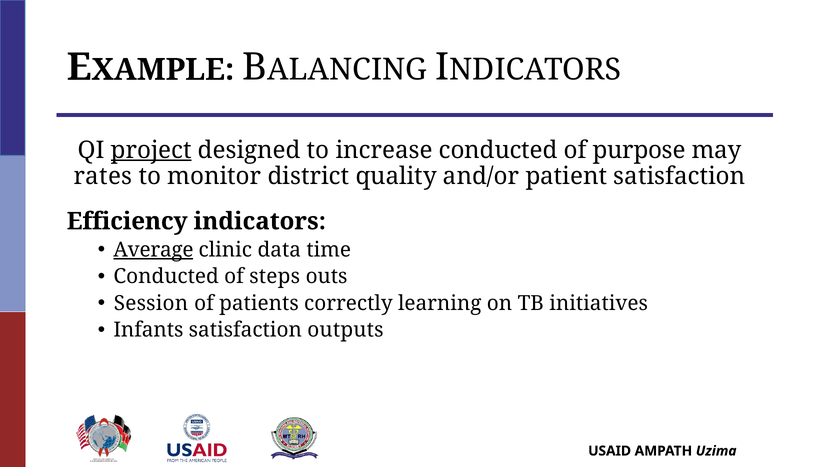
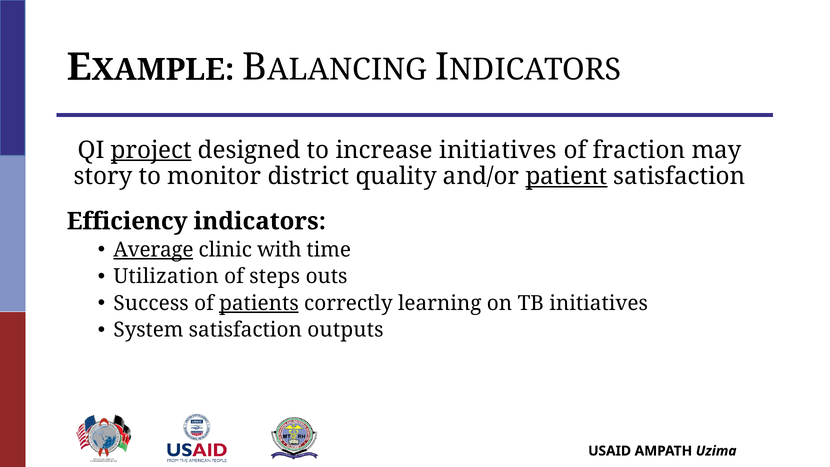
increase conducted: conducted -> initiatives (498, 150)
purpose: purpose -> fraction (639, 150)
rates: rates -> story (103, 176)
patient underline: none -> present (566, 176)
data: data -> with (279, 250)
Conducted: Conducted -> Utilization (166, 277)
Session: Session -> Success (151, 303)
patients underline: none -> present (259, 303)
Infants: Infants -> System (148, 330)
